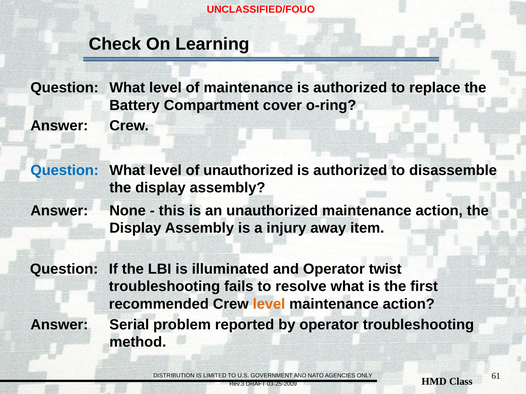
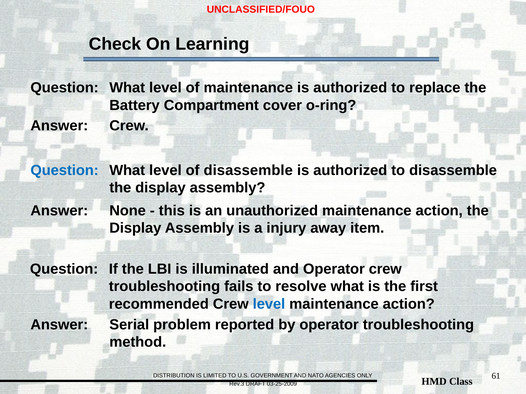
of unauthorized: unauthorized -> disassemble (248, 170)
Operator twist: twist -> crew (385, 269)
level colour: orange -> blue (269, 304)
